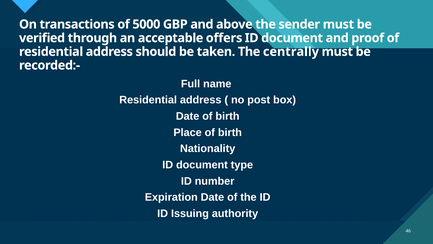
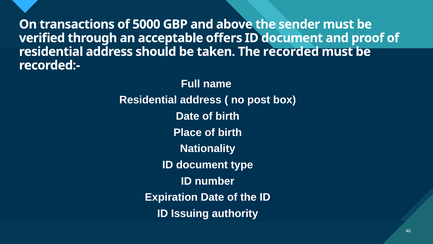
centrally: centrally -> recorded (291, 52)
